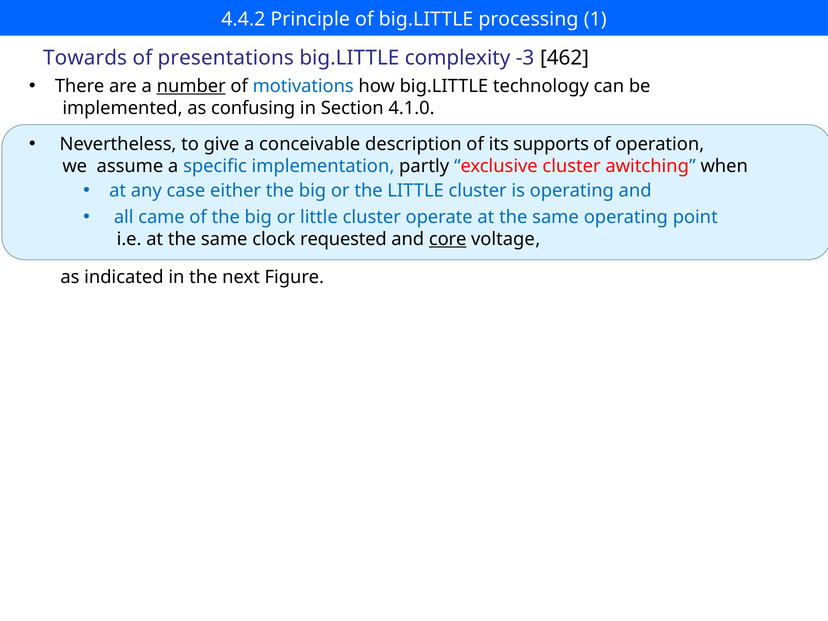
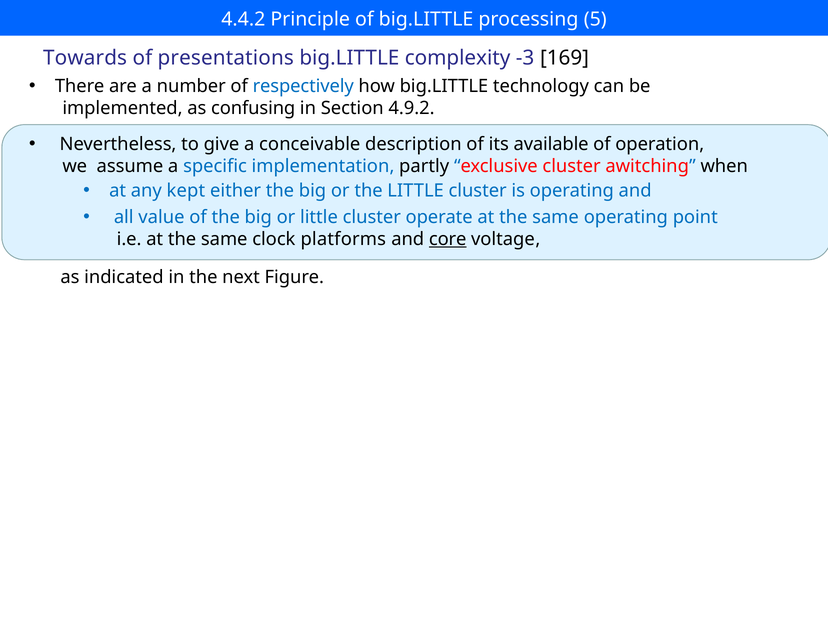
1: 1 -> 5 (595, 19)
462: 462 -> 169 (565, 58)
number underline: present -> none (191, 86)
motivations: motivations -> respectively (303, 86)
4.1.0: 4.1.0 -> 4.9.2 (412, 108)
supports: supports -> available (551, 144)
case: case -> kept (186, 191)
came: came -> value (161, 217)
requested: requested -> platforms (343, 239)
